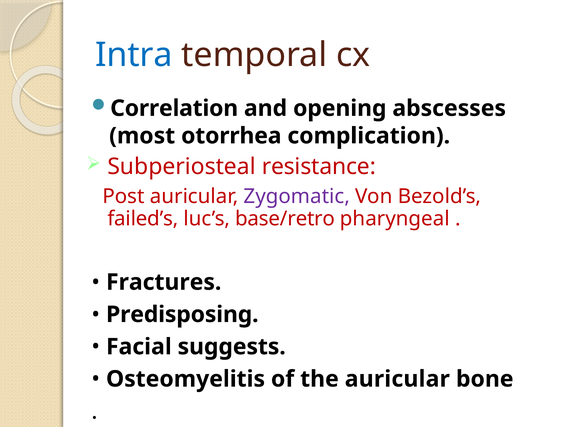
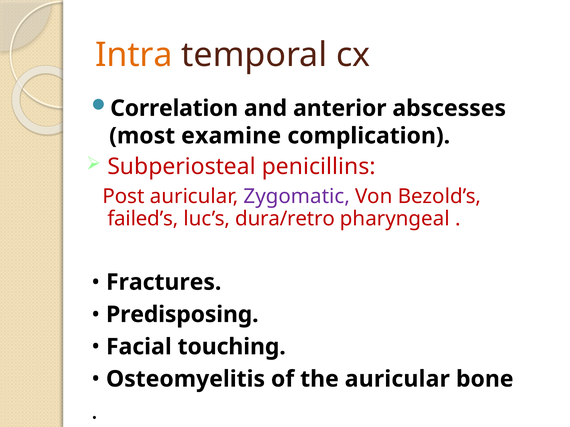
Intra colour: blue -> orange (134, 55)
opening: opening -> anterior (340, 108)
otorrhea: otorrhea -> examine (231, 136)
resistance: resistance -> penicillins (319, 167)
base/retro: base/retro -> dura/retro (285, 219)
suggests: suggests -> touching (232, 347)
